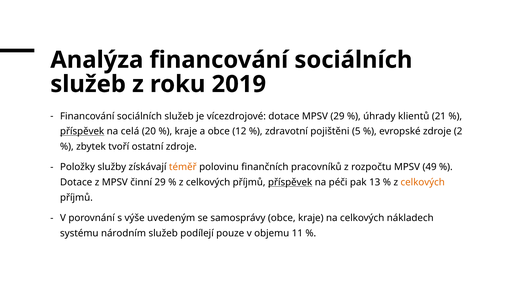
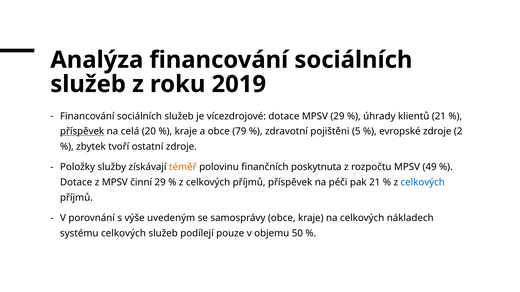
12: 12 -> 79 (239, 132)
pracovníků: pracovníků -> poskytnuta (316, 167)
příspěvek underline: present -> none (290, 183)
pak 13: 13 -> 21 (375, 183)
celkových colour: orange -> blue (423, 183)
systému národním: národním -> celkových (123, 234)
11: 11 -> 50 (297, 234)
